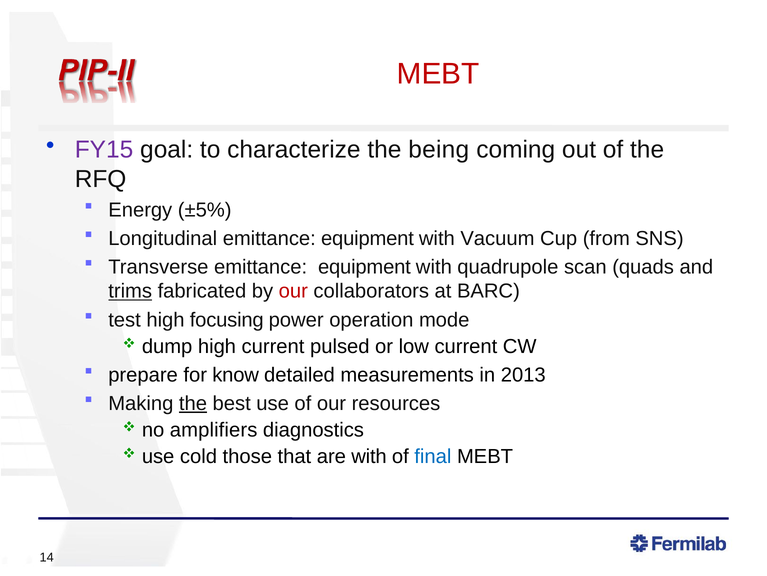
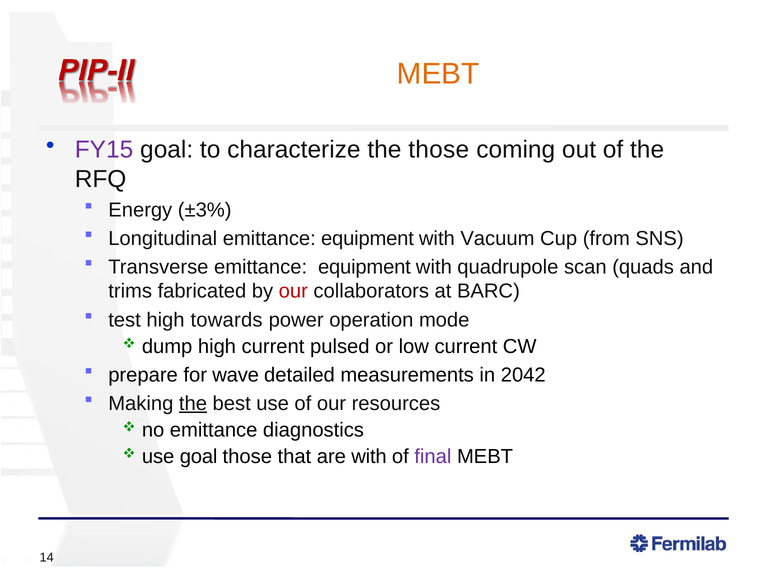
MEBT colour: red -> orange (438, 74)
the being: being -> those (439, 149)
±5%: ±5% -> ±3% (205, 210)
trims underline: present -> none (130, 291)
focusing: focusing -> towards (227, 319)
know: know -> wave (236, 374)
2013: 2013 -> 2042 (523, 374)
no amplifiers: amplifiers -> emittance (214, 429)
use cold: cold -> goal (199, 456)
final colour: blue -> purple (433, 456)
